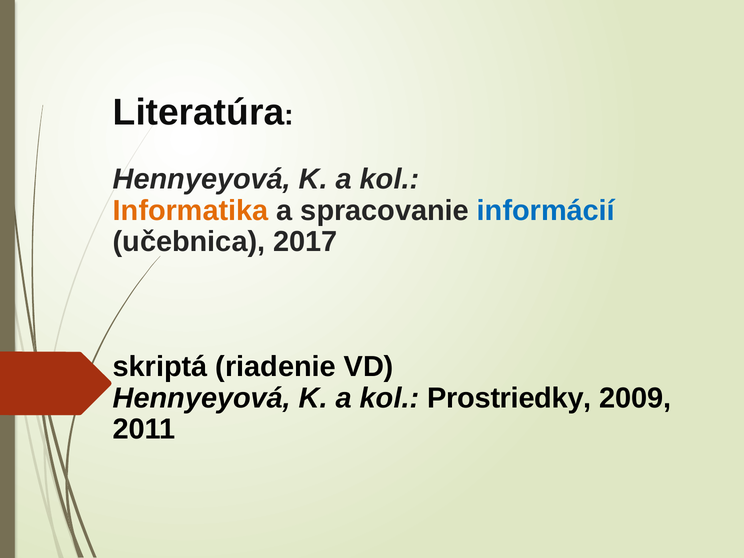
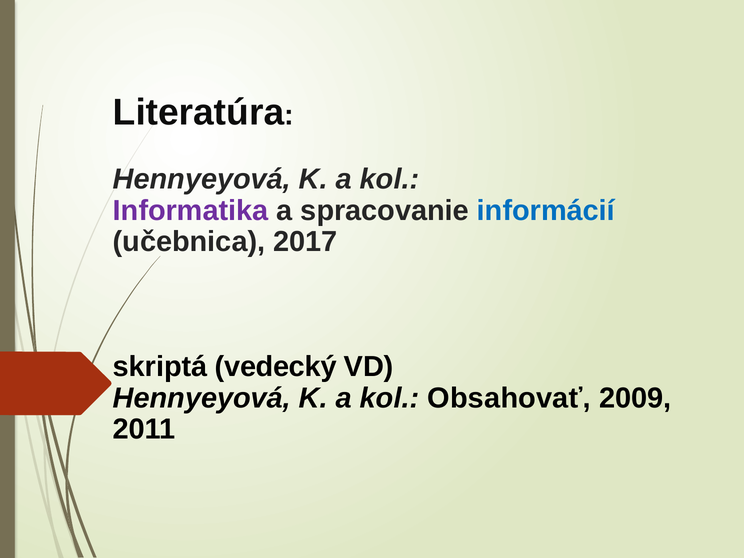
Informatika colour: orange -> purple (191, 211)
riadenie: riadenie -> vedecký (276, 367)
Prostriedky: Prostriedky -> Obsahovať (509, 398)
